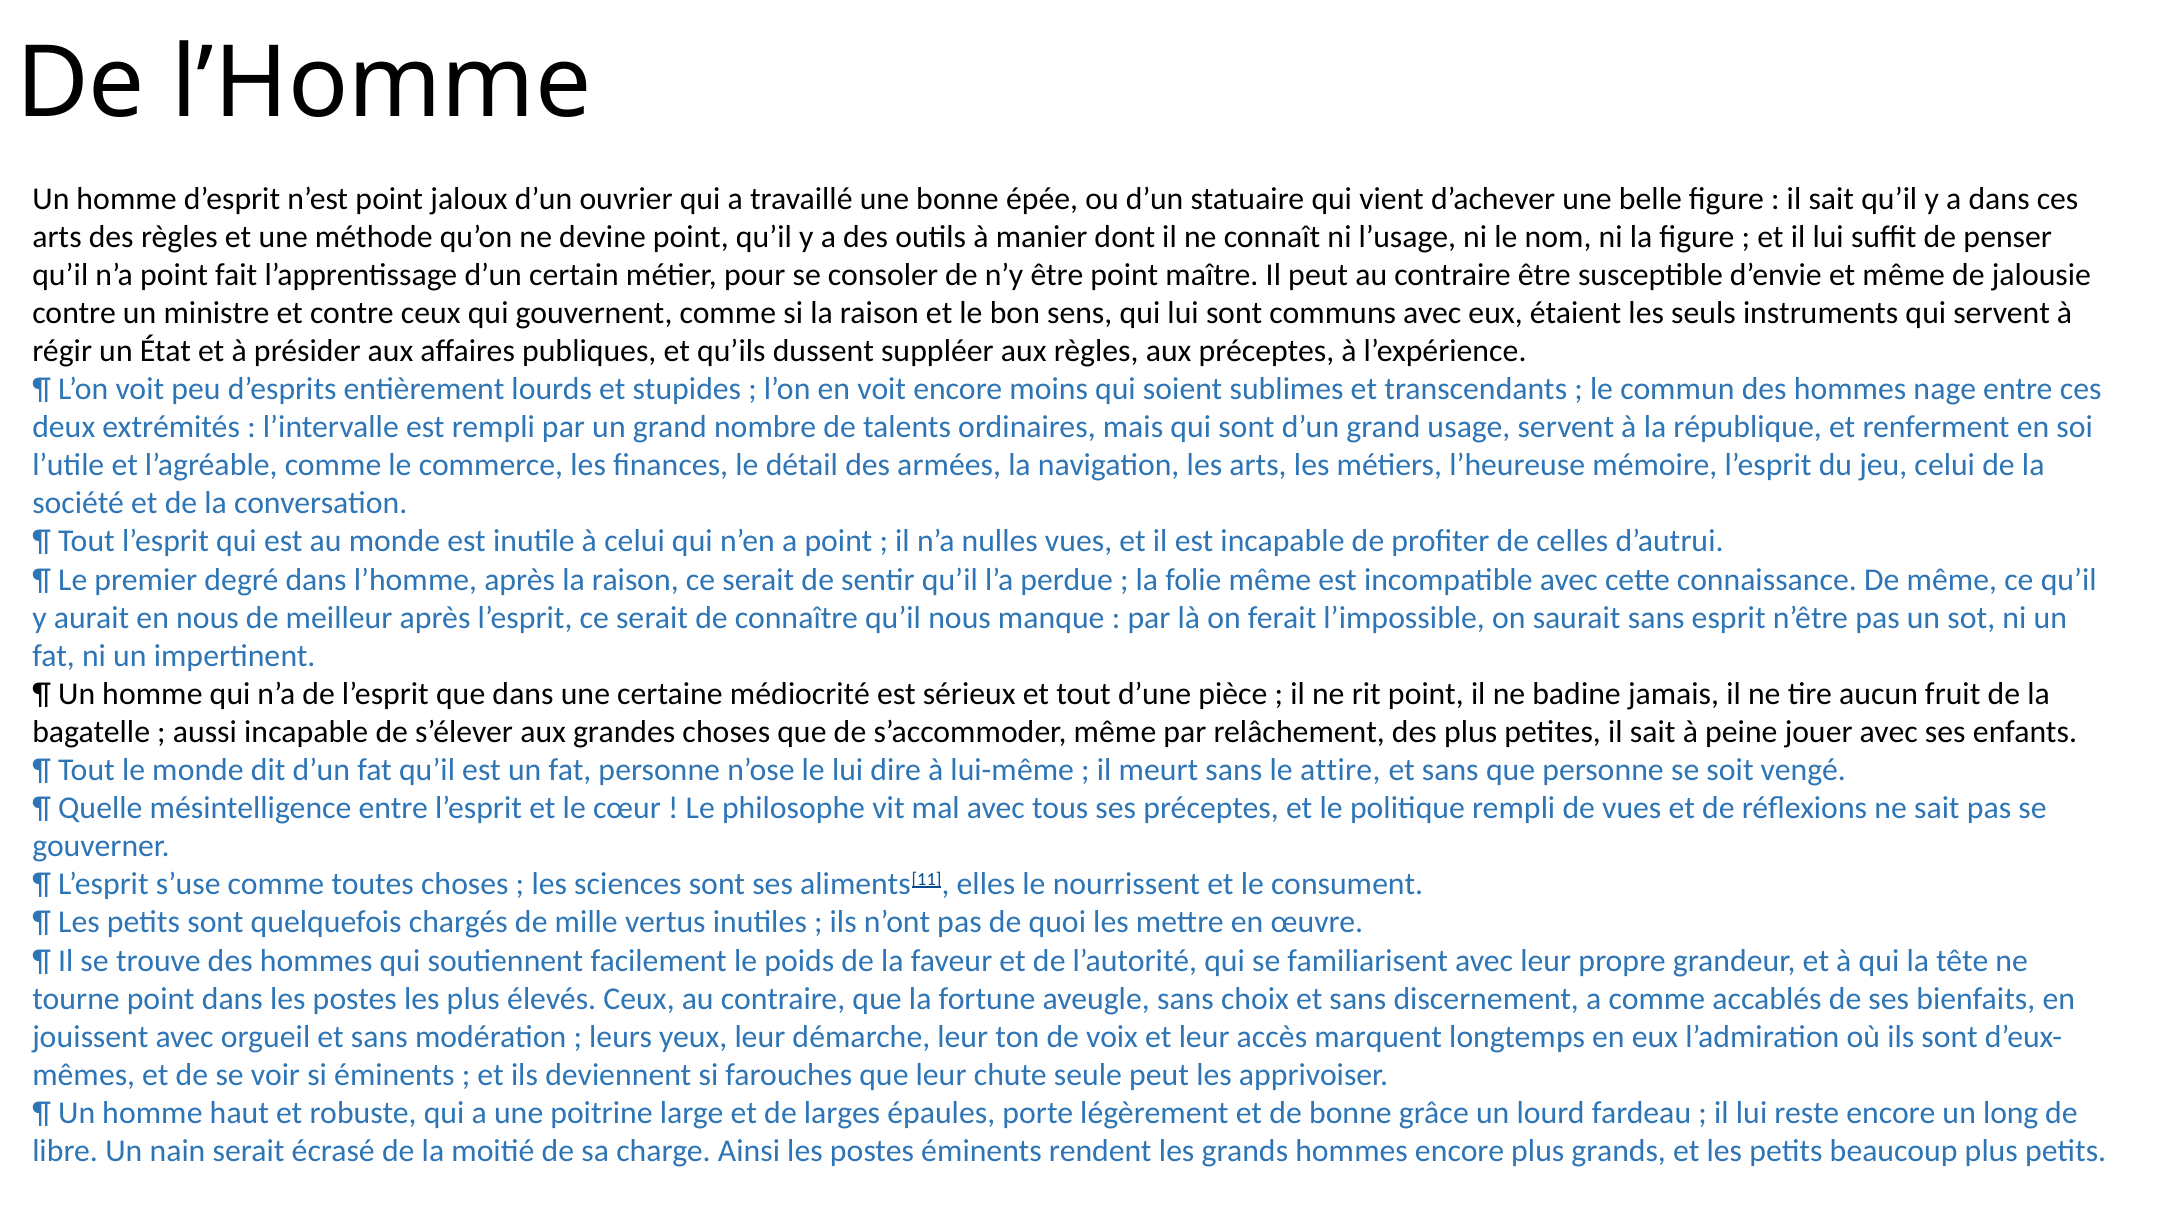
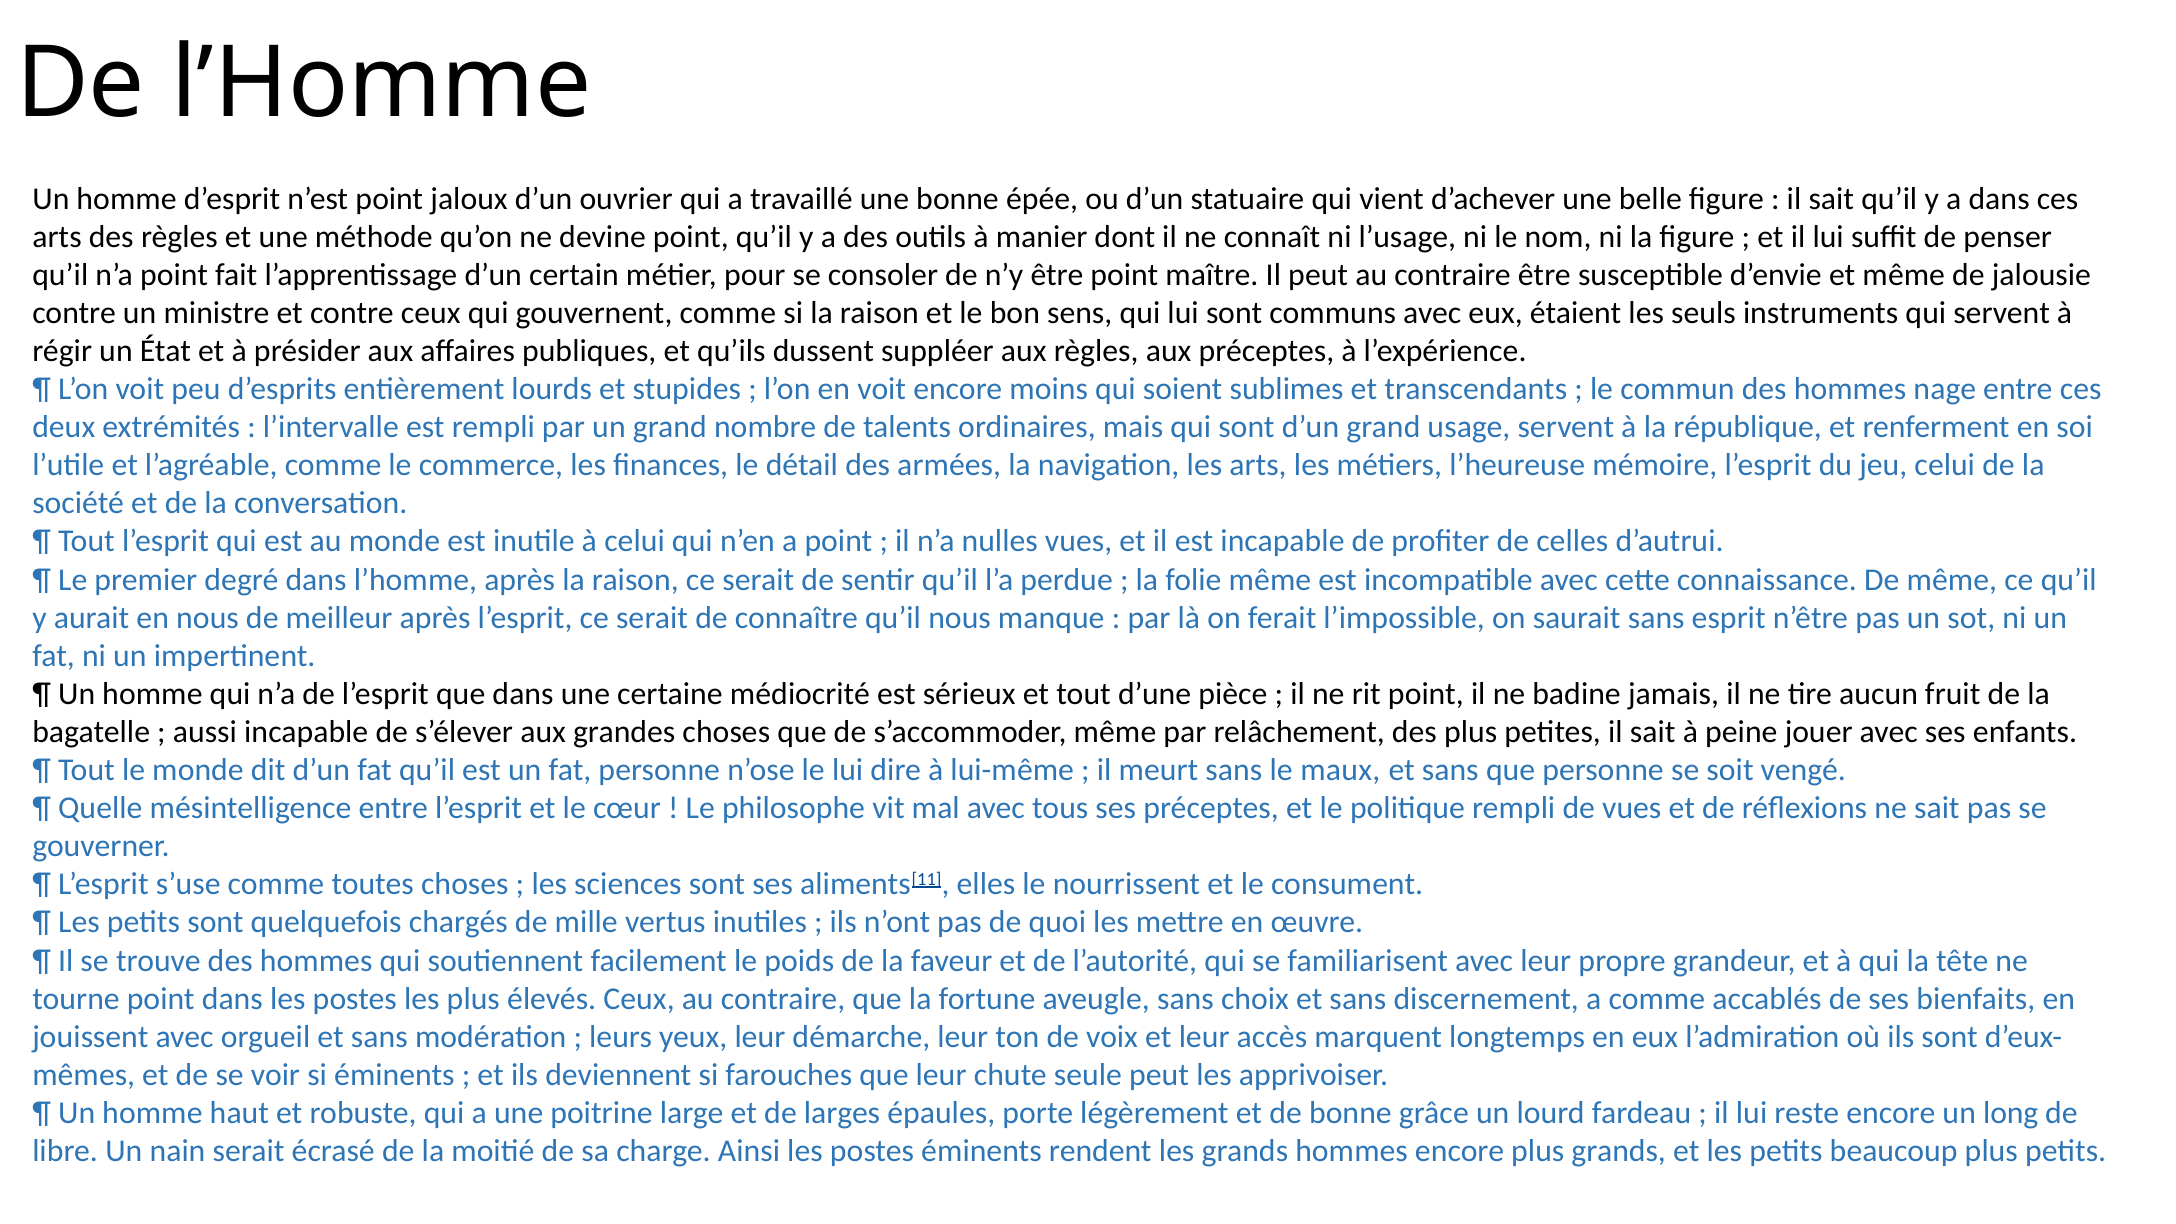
attire: attire -> maux (1340, 770)
